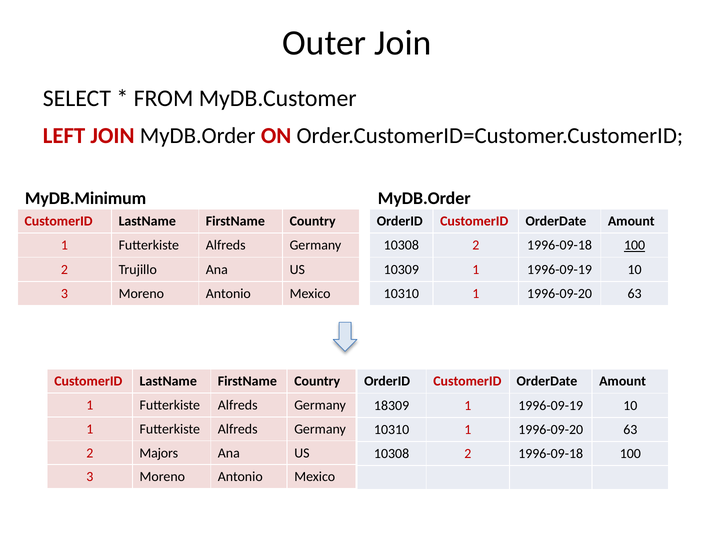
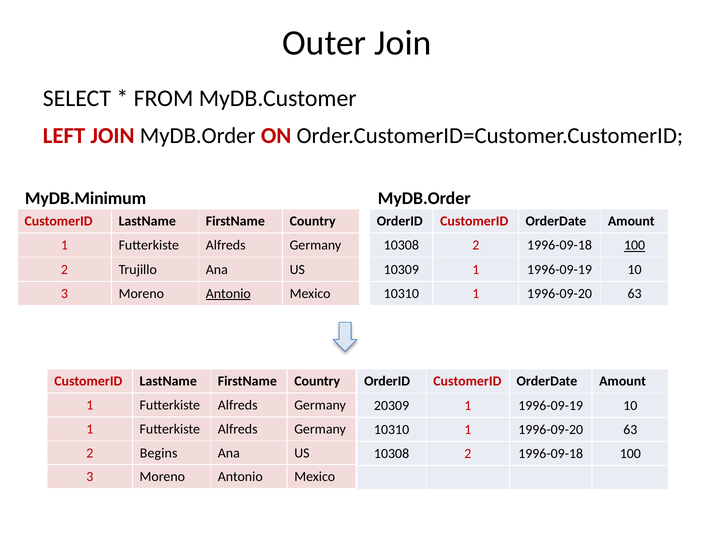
Antonio underline: none -> present (228, 293)
18309: 18309 -> 20309 (392, 405)
Majors: Majors -> Begins (159, 453)
